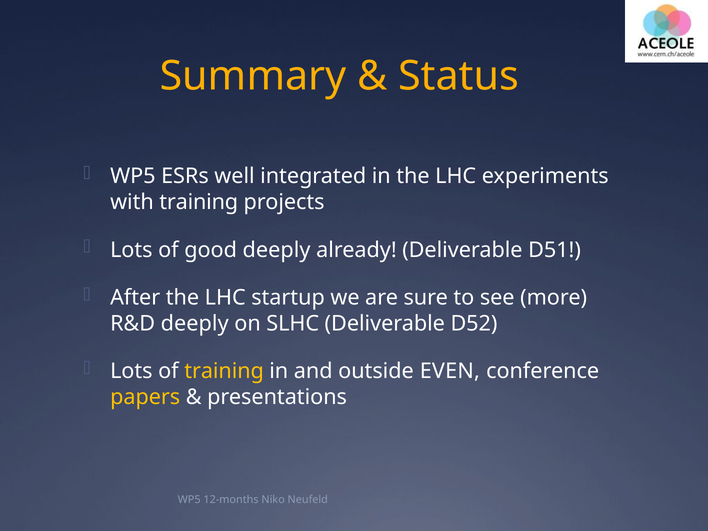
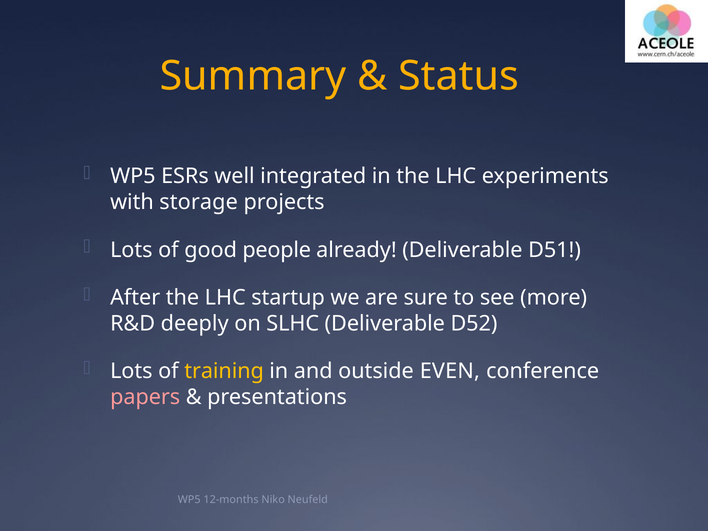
with training: training -> storage (199, 202)
good deeply: deeply -> people (277, 250)
papers colour: yellow -> pink (145, 397)
